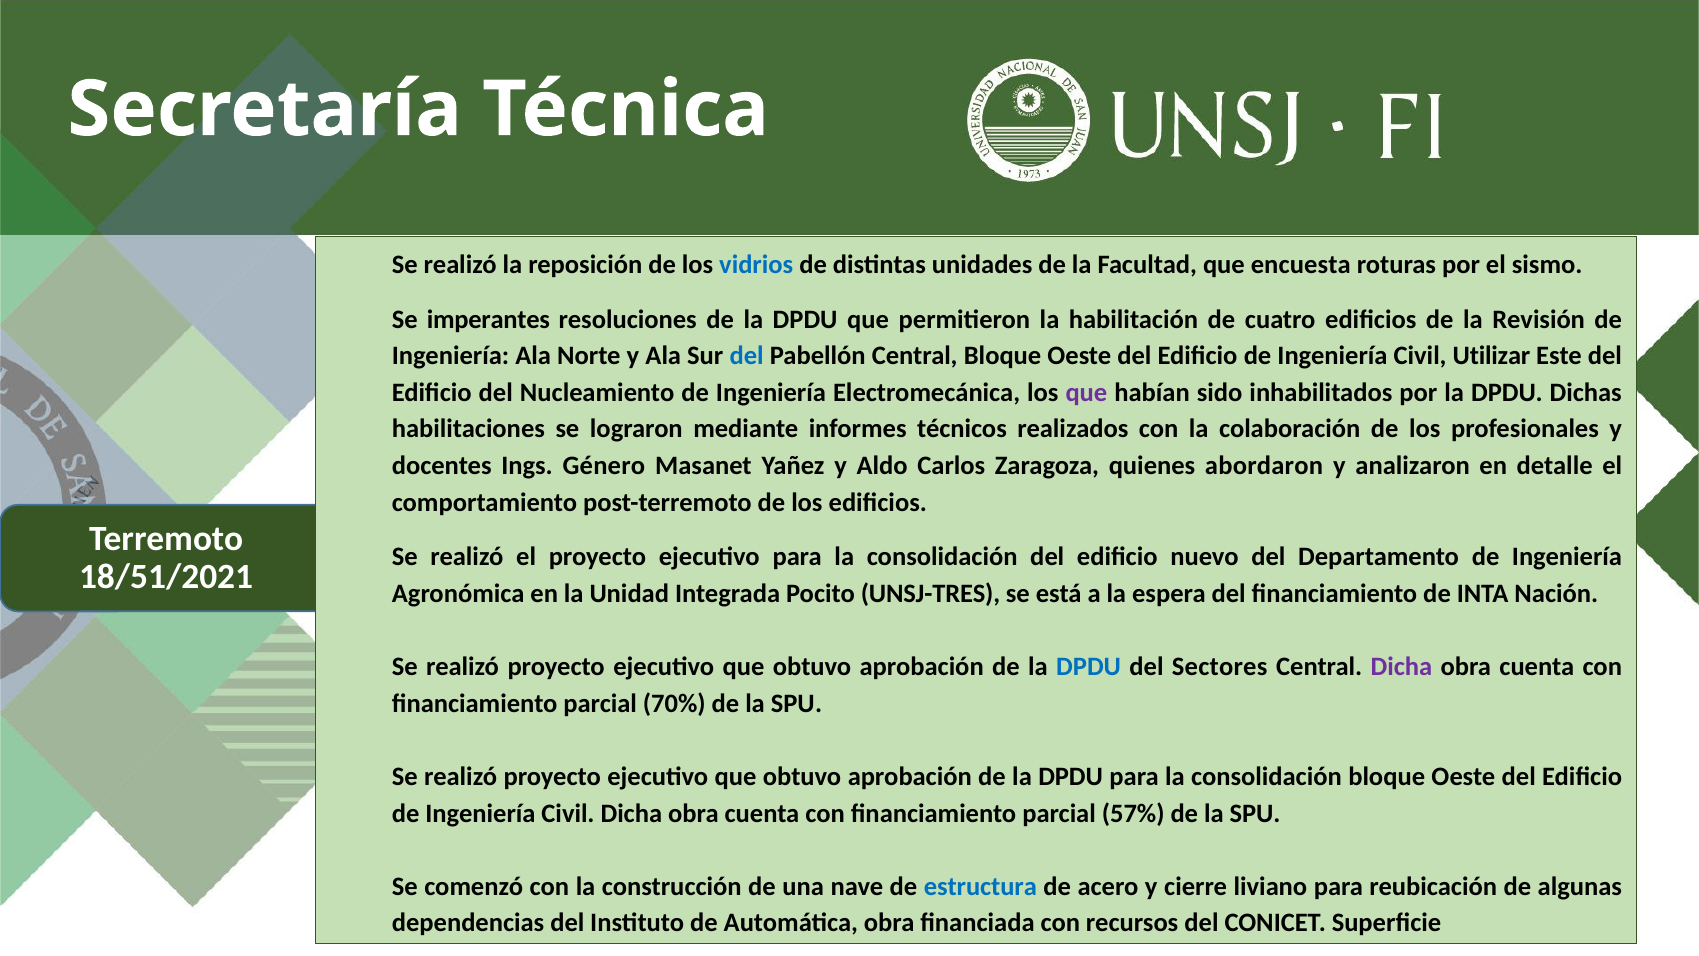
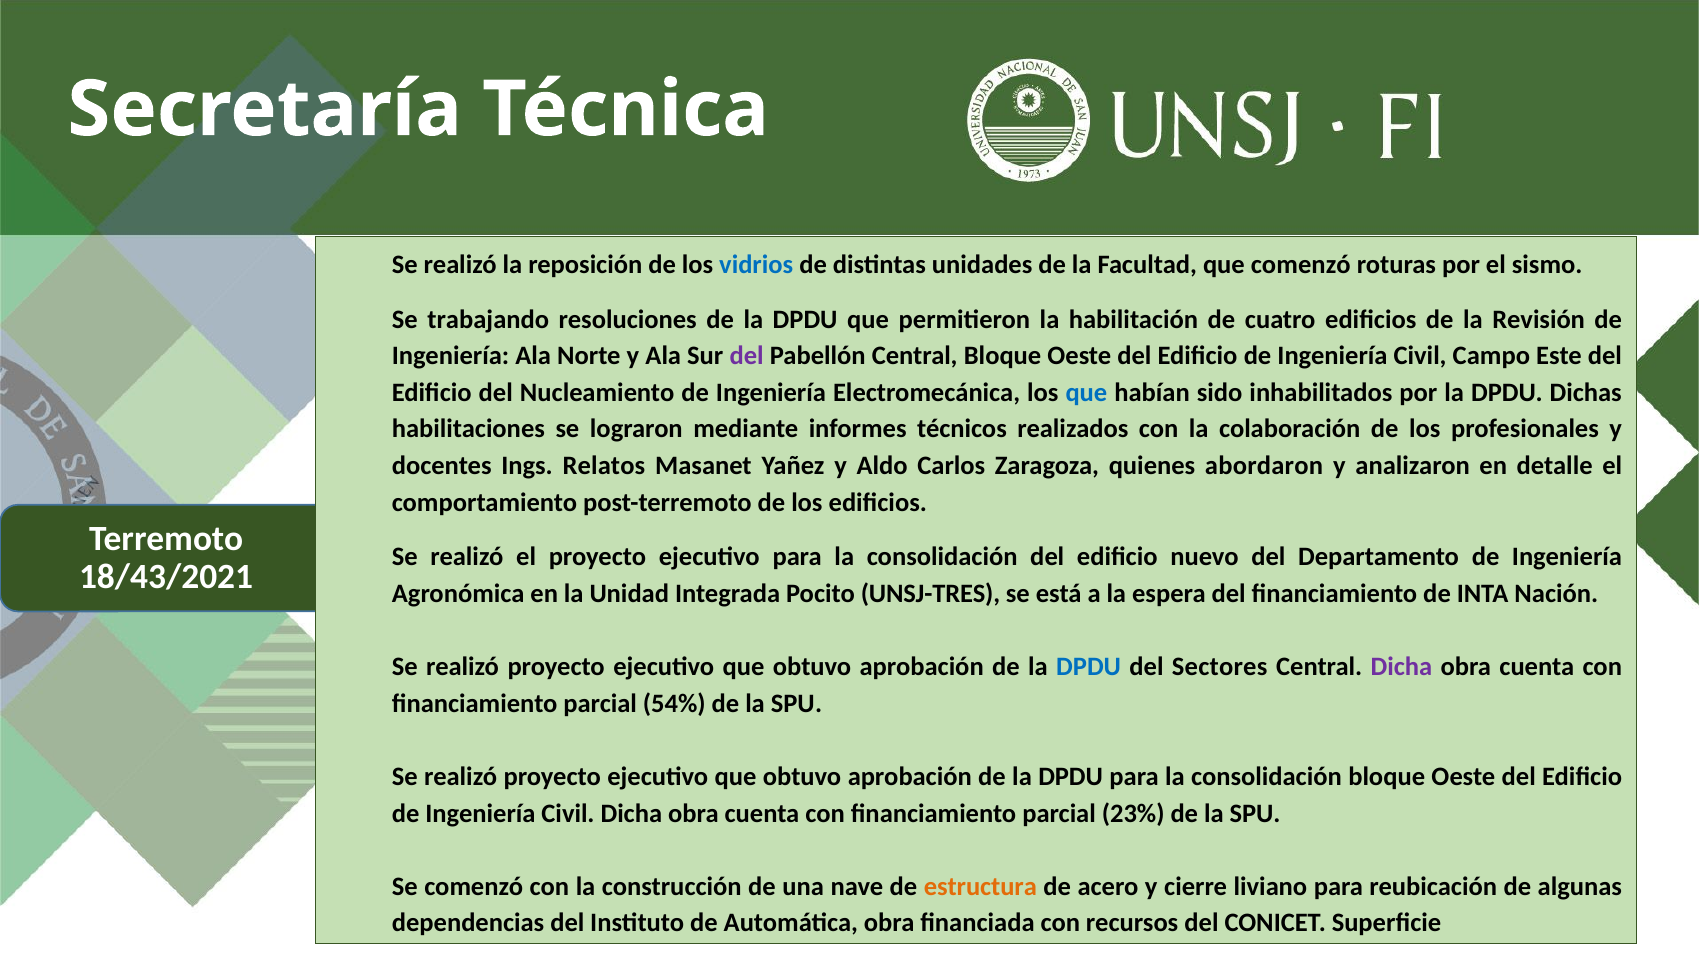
que encuesta: encuesta -> comenzó (1301, 265)
imperantes: imperantes -> trabajando (488, 319)
del colour: blue -> purple (747, 356)
Utilizar: Utilizar -> Campo (1491, 356)
que colour: purple -> blue (1086, 392)
Género: Género -> Relatos (604, 466)
18/51/2021: 18/51/2021 -> 18/43/2021 (166, 577)
70%: 70% -> 54% (674, 703)
57%: 57% -> 23% (1133, 813)
estructura colour: blue -> orange (980, 886)
